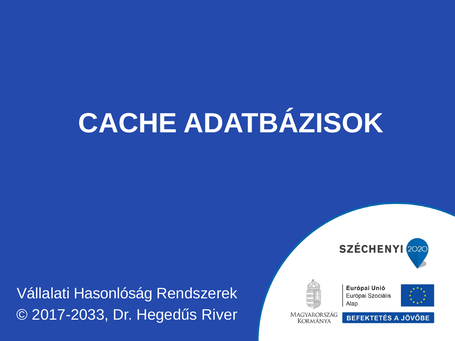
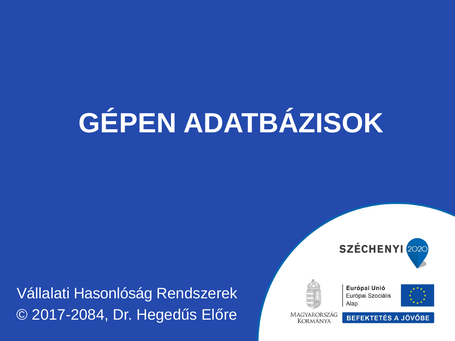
CACHE: CACHE -> GÉPEN (128, 123)
2017-2033: 2017-2033 -> 2017-2084 (70, 315)
River: River -> Előre (219, 315)
